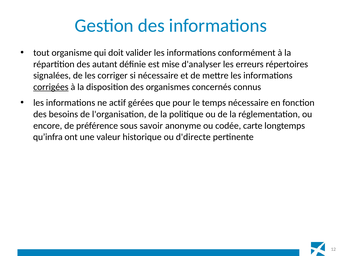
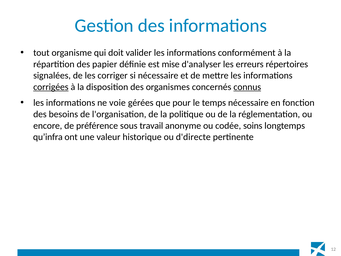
autant: autant -> papier (105, 64)
connus underline: none -> present (247, 87)
actif: actif -> voie (117, 103)
savoir: savoir -> travail (151, 126)
carte: carte -> soins (253, 126)
